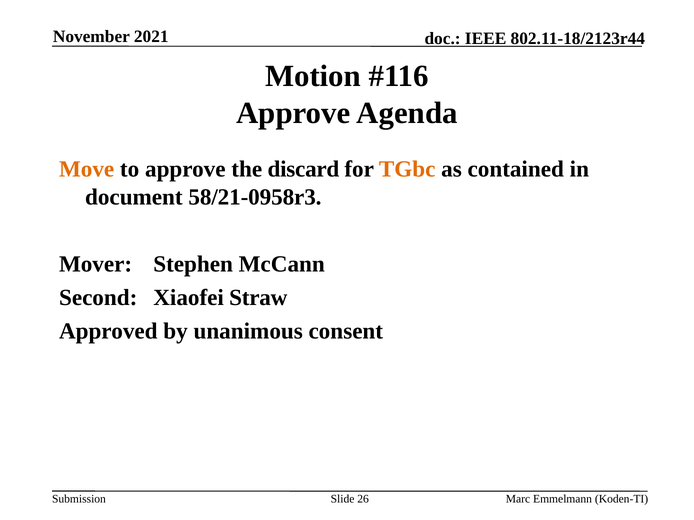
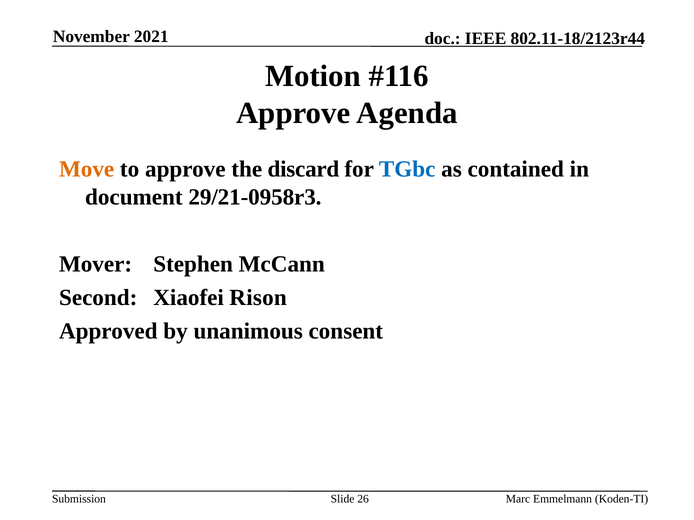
TGbc colour: orange -> blue (407, 169)
58/21-0958r3: 58/21-0958r3 -> 29/21-0958r3 (255, 197)
Straw: Straw -> Rison (258, 298)
